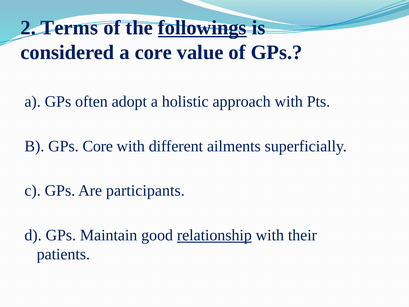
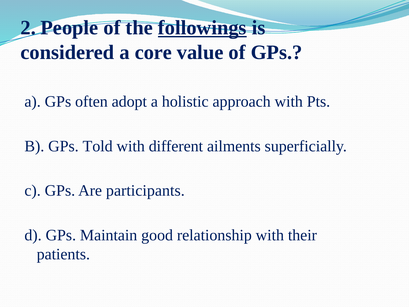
Terms: Terms -> People (69, 28)
GPs Core: Core -> Told (98, 146)
relationship underline: present -> none (214, 235)
